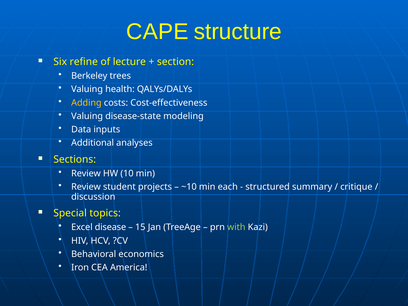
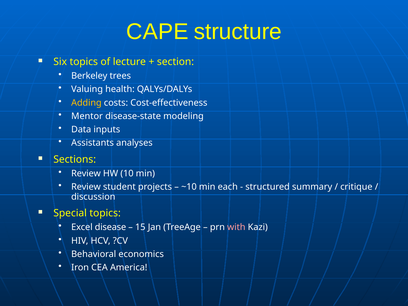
Six refine: refine -> topics (84, 62)
Valuing: Valuing -> Mentor (87, 116)
Additional: Additional -> Assistants (93, 143)
with colour: light green -> pink (236, 227)
